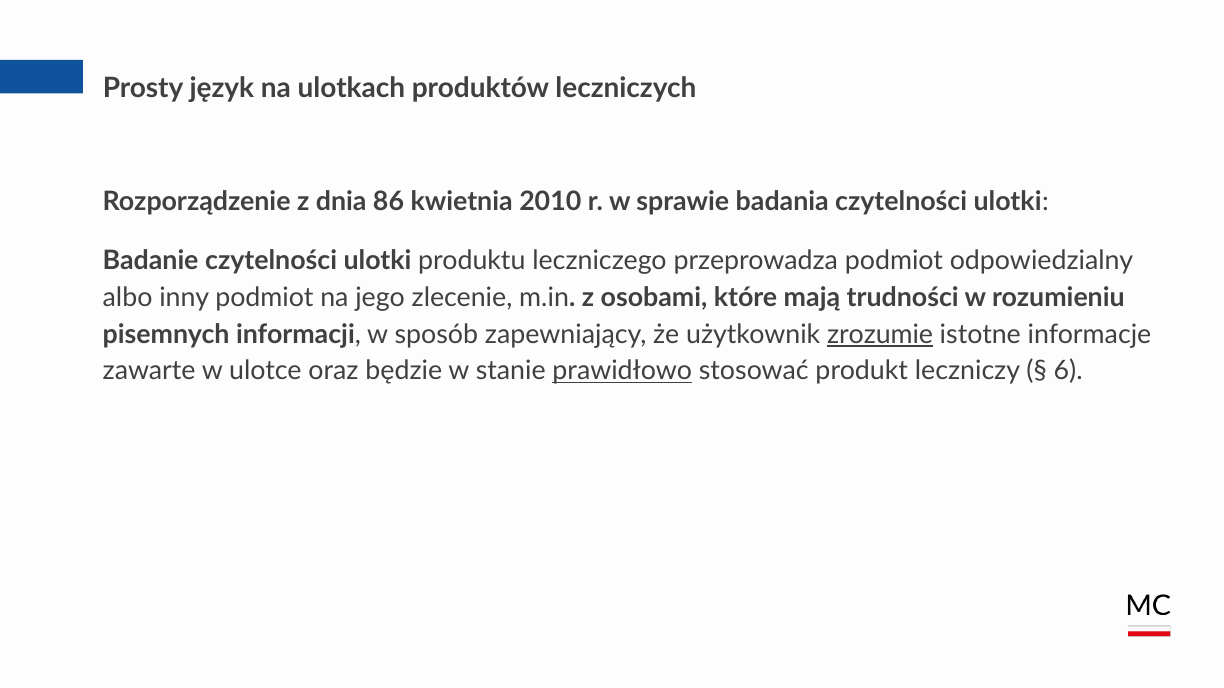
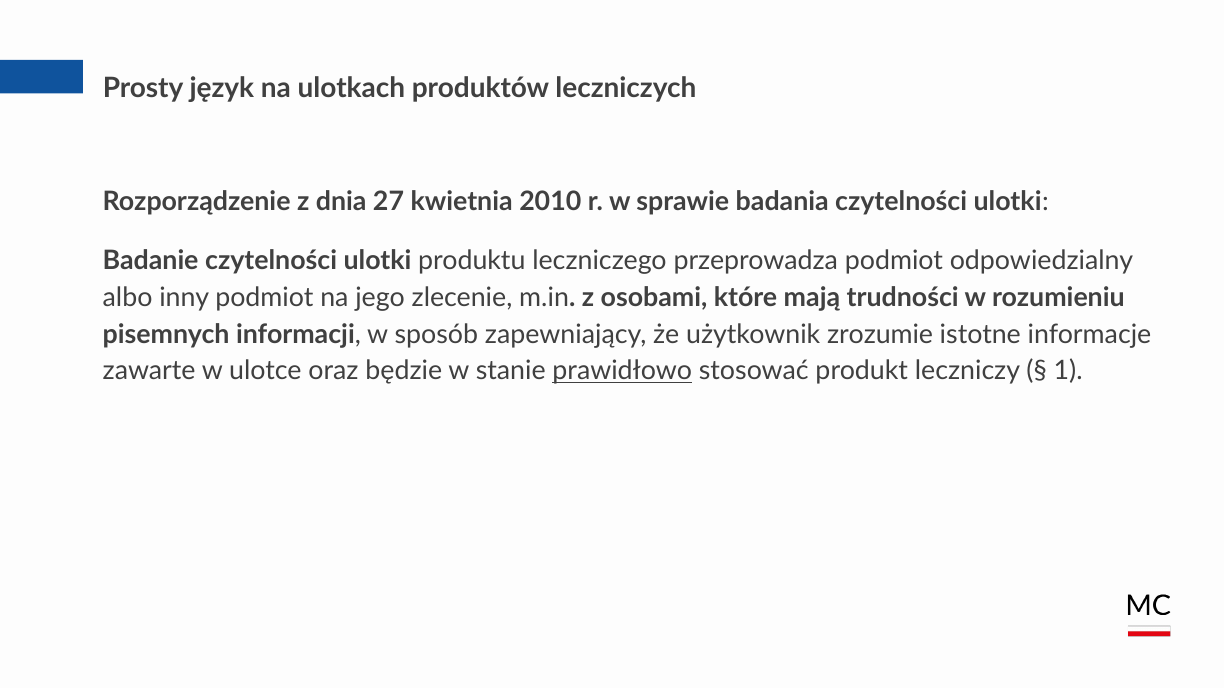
86: 86 -> 27 (389, 202)
zrozumie underline: present -> none (880, 335)
6: 6 -> 1 (1068, 371)
